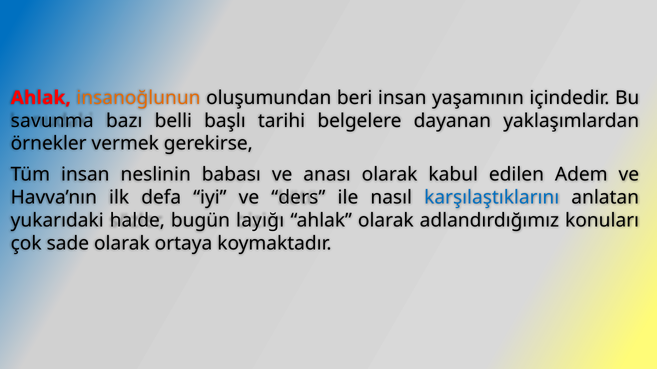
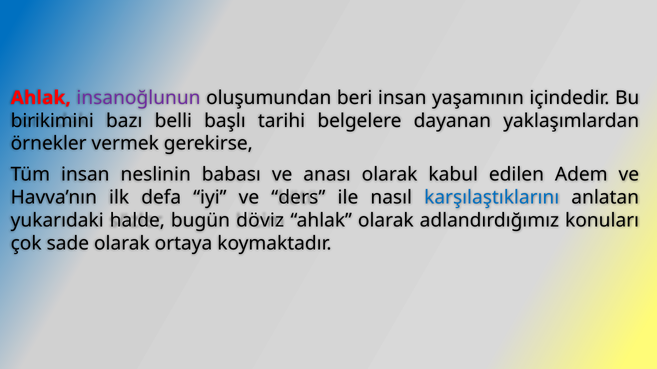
insanoğlunun colour: orange -> purple (139, 98)
savunma: savunma -> birikimini (52, 121)
layığı: layığı -> döviz (260, 221)
